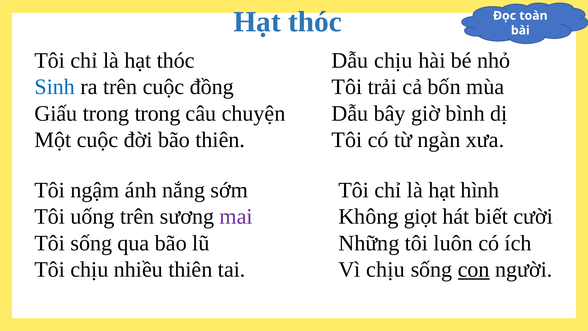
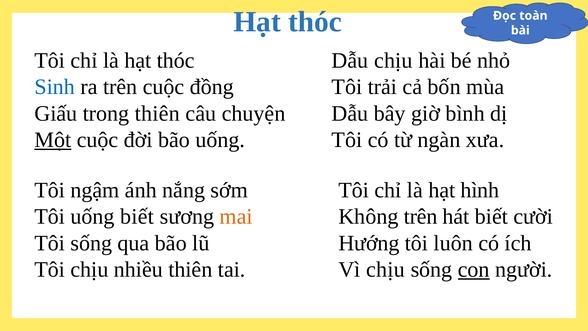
trong trong: trong -> thiên (157, 113)
Một underline: none -> present (53, 140)
bão thiên: thiên -> uống (220, 140)
uống trên: trên -> biết (137, 217)
mai colour: purple -> orange (236, 217)
Không giọt: giọt -> trên (421, 217)
Những: Những -> Hướng (369, 243)
